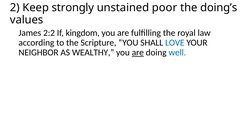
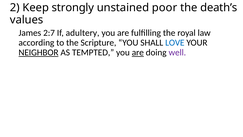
doing’s: doing’s -> death’s (219, 8)
2:2: 2:2 -> 2:7 (49, 33)
kingdom: kingdom -> adultery (83, 33)
NEIGHBOR underline: none -> present (38, 52)
WEALTHY: WEALTHY -> TEMPTED (93, 52)
well colour: blue -> purple (177, 52)
